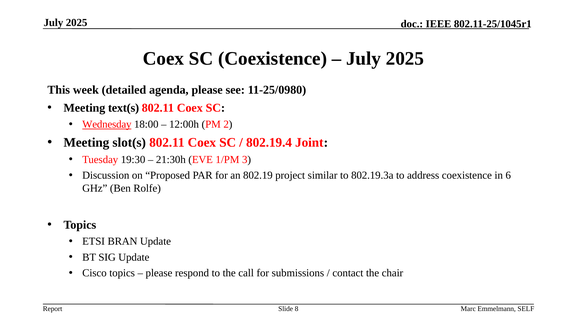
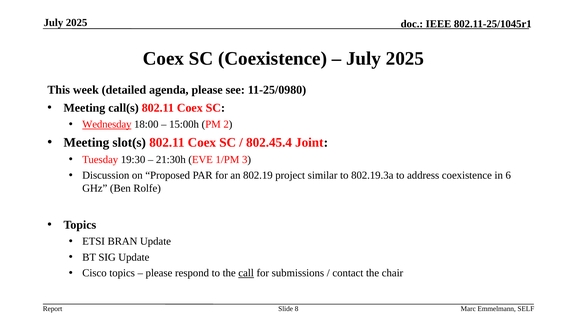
text(s: text(s -> call(s (124, 108)
12:00h: 12:00h -> 15:00h (184, 124)
802.19.4: 802.19.4 -> 802.45.4 (269, 142)
call underline: none -> present (246, 273)
